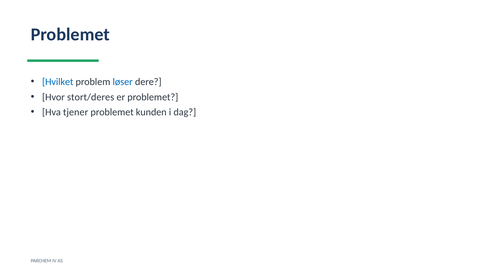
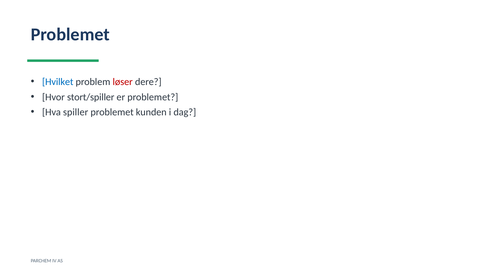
løser colour: blue -> red (123, 82)
stort/deres: stort/deres -> stort/spiller (91, 97)
tjener: tjener -> spiller (76, 112)
